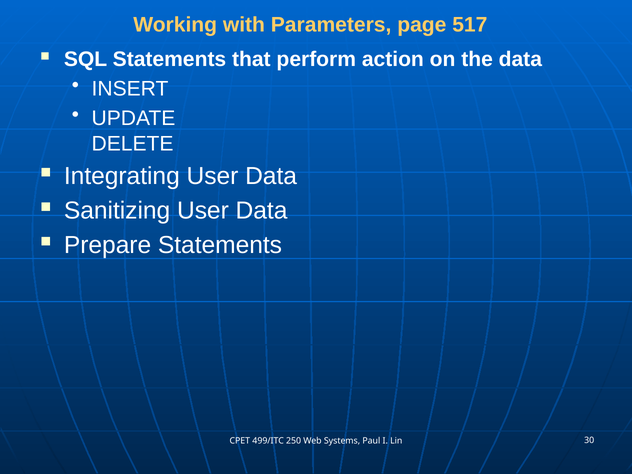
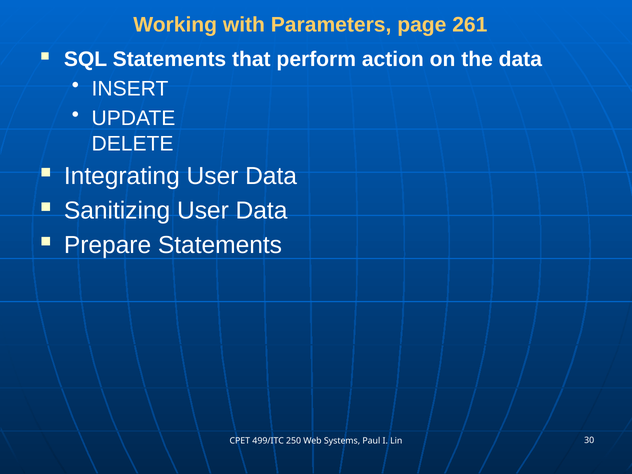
517: 517 -> 261 (470, 25)
